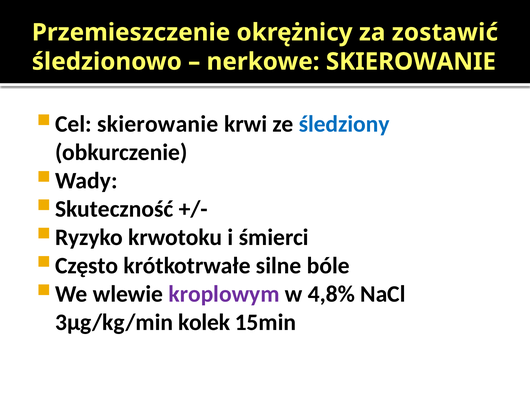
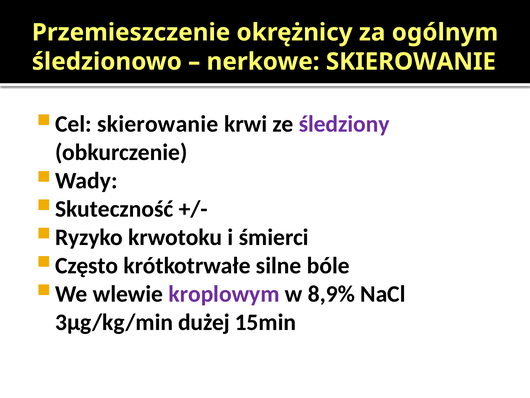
zostawić: zostawić -> ogólnym (445, 32)
śledziony colour: blue -> purple (344, 124)
4,8%: 4,8% -> 8,9% (331, 294)
kolek: kolek -> dużej (204, 322)
